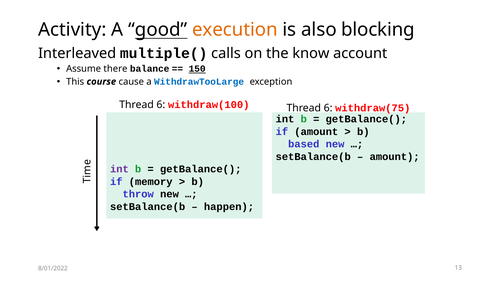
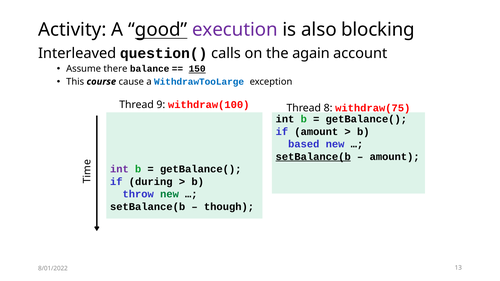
execution colour: orange -> purple (235, 30)
multiple(: multiple( -> question( (164, 53)
know: know -> again (311, 53)
6: 6 -> 9 (161, 105)
withdraw(100 Thread 6: 6 -> 8 (328, 108)
setBalance(b underline: none -> present (313, 157)
memory: memory -> during (151, 182)
new colour: black -> green (169, 194)
happen: happen -> though (229, 207)
